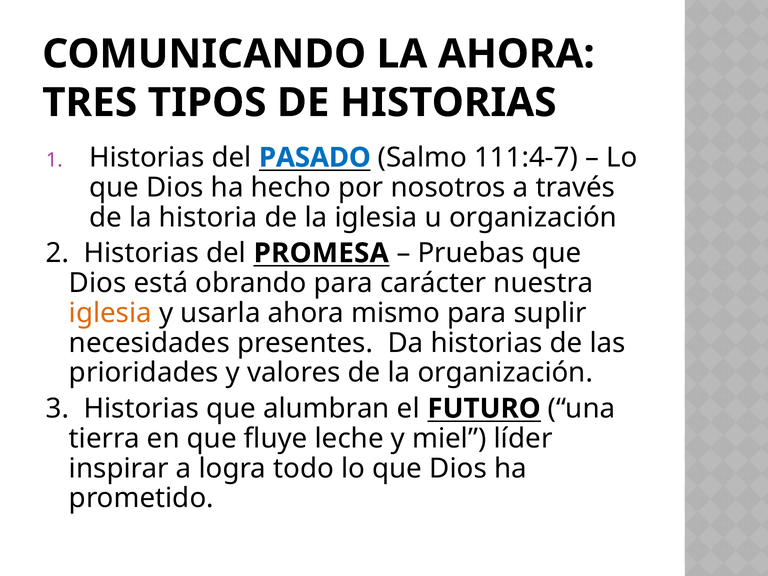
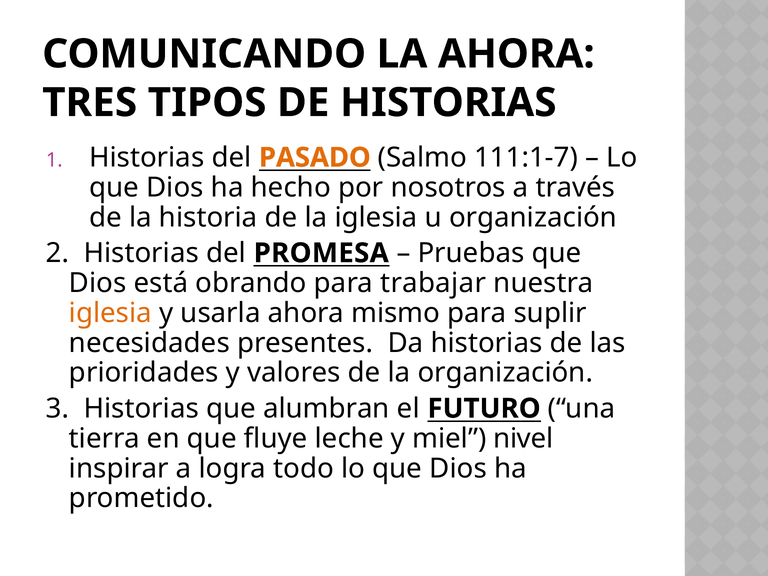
PASADO colour: blue -> orange (315, 158)
111:4-7: 111:4-7 -> 111:1-7 (526, 158)
carácter: carácter -> trabajar (433, 283)
líder: líder -> nivel (523, 438)
